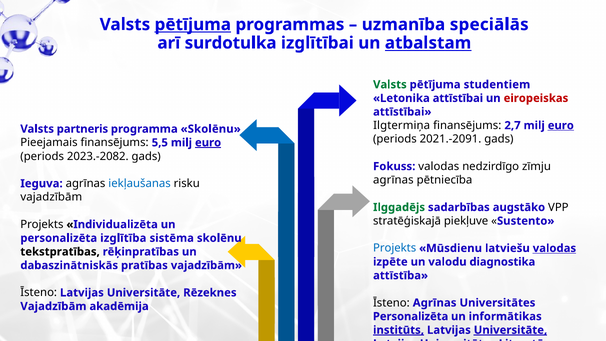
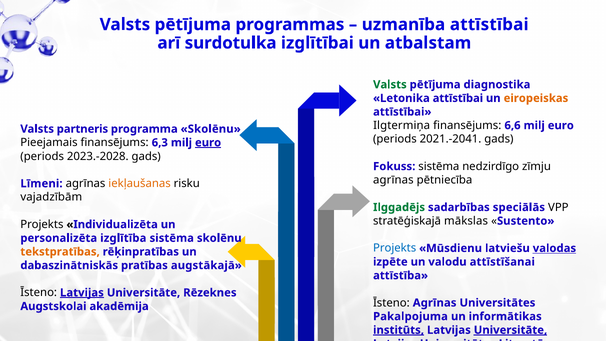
pētījuma underline: present -> none (193, 25)
uzmanība speciālās: speciālās -> attīstībai (489, 25)
atbalstam underline: present -> none (428, 43)
studentiem: studentiem -> diagnostika (497, 85)
eiropeiskas colour: red -> orange (536, 98)
2,7: 2,7 -> 6,6 (513, 125)
euro underline: present -> none (561, 125)
2021.-2091: 2021.-2091 -> 2021.-2041 (451, 139)
5,5: 5,5 -> 6,3 (160, 143)
2023.-2082: 2023.-2082 -> 2023.-2028 (98, 156)
Fokuss valodas: valodas -> sistēma (439, 166)
Ieguva: Ieguva -> Līmeni (41, 183)
iekļaušanas colour: blue -> orange (140, 183)
augstāko: augstāko -> speciālās (519, 207)
stratēģiskajā piekļuve: piekļuve -> mākslas (466, 221)
tekstpratības colour: black -> orange (60, 252)
diagnostika: diagnostika -> attīstīšanai (502, 262)
pratības vajadzībām: vajadzībām -> augstākajā (206, 265)
Latvijas underline: none -> present (82, 293)
Vajadzībām: Vajadzībām -> Augstskolai (53, 306)
Personalizēta: Personalizēta -> Pakalpojuma (410, 316)
